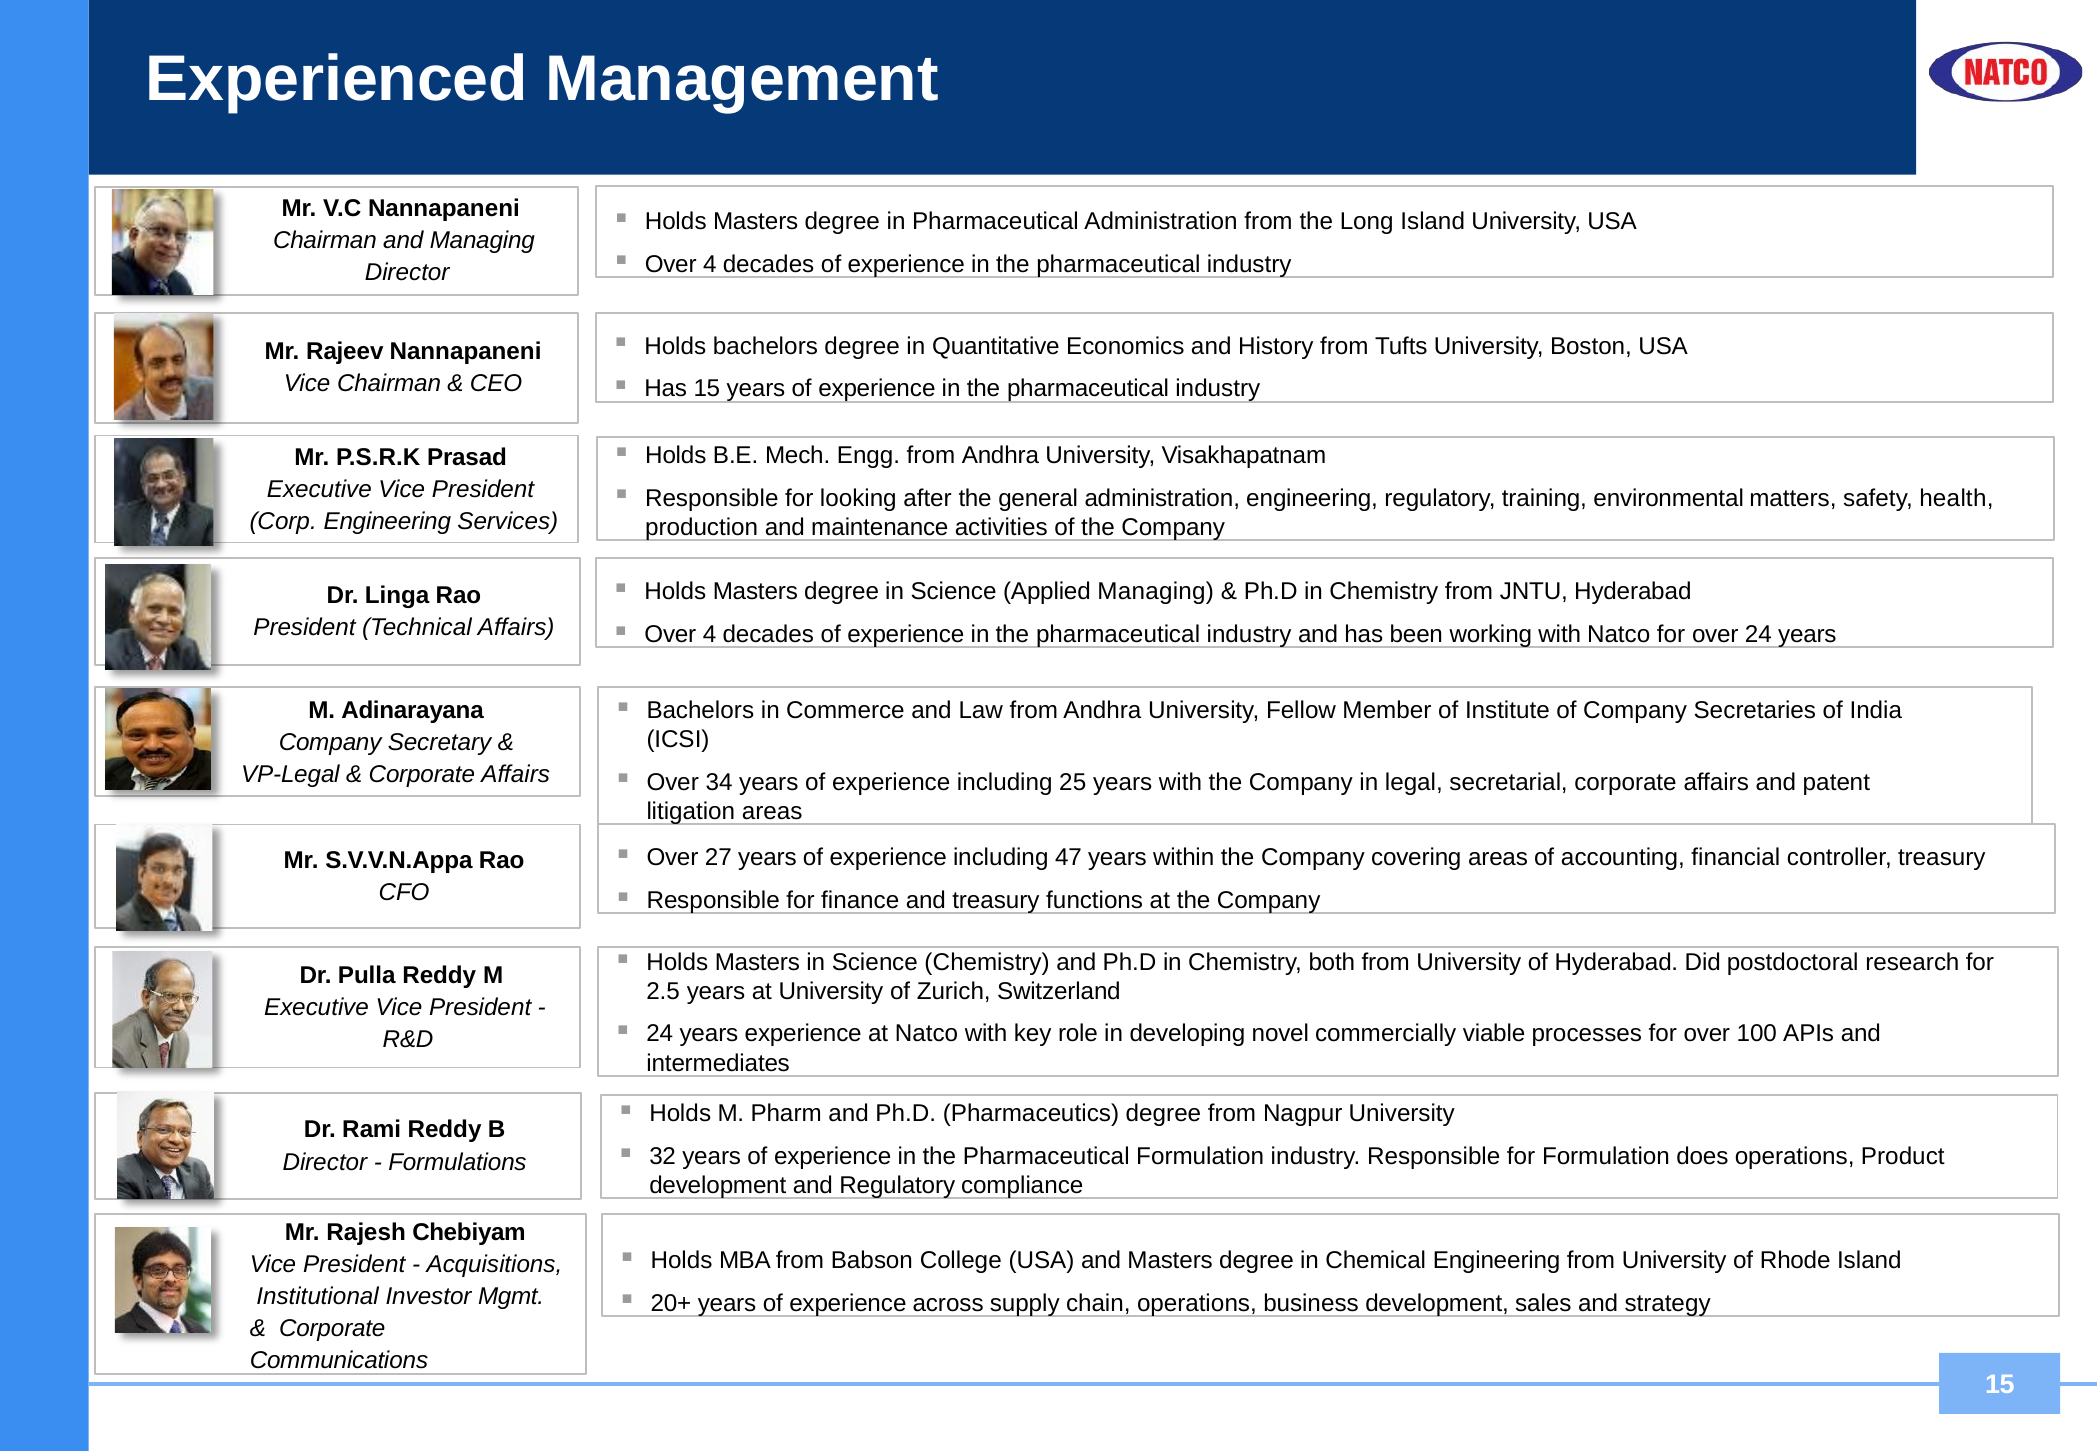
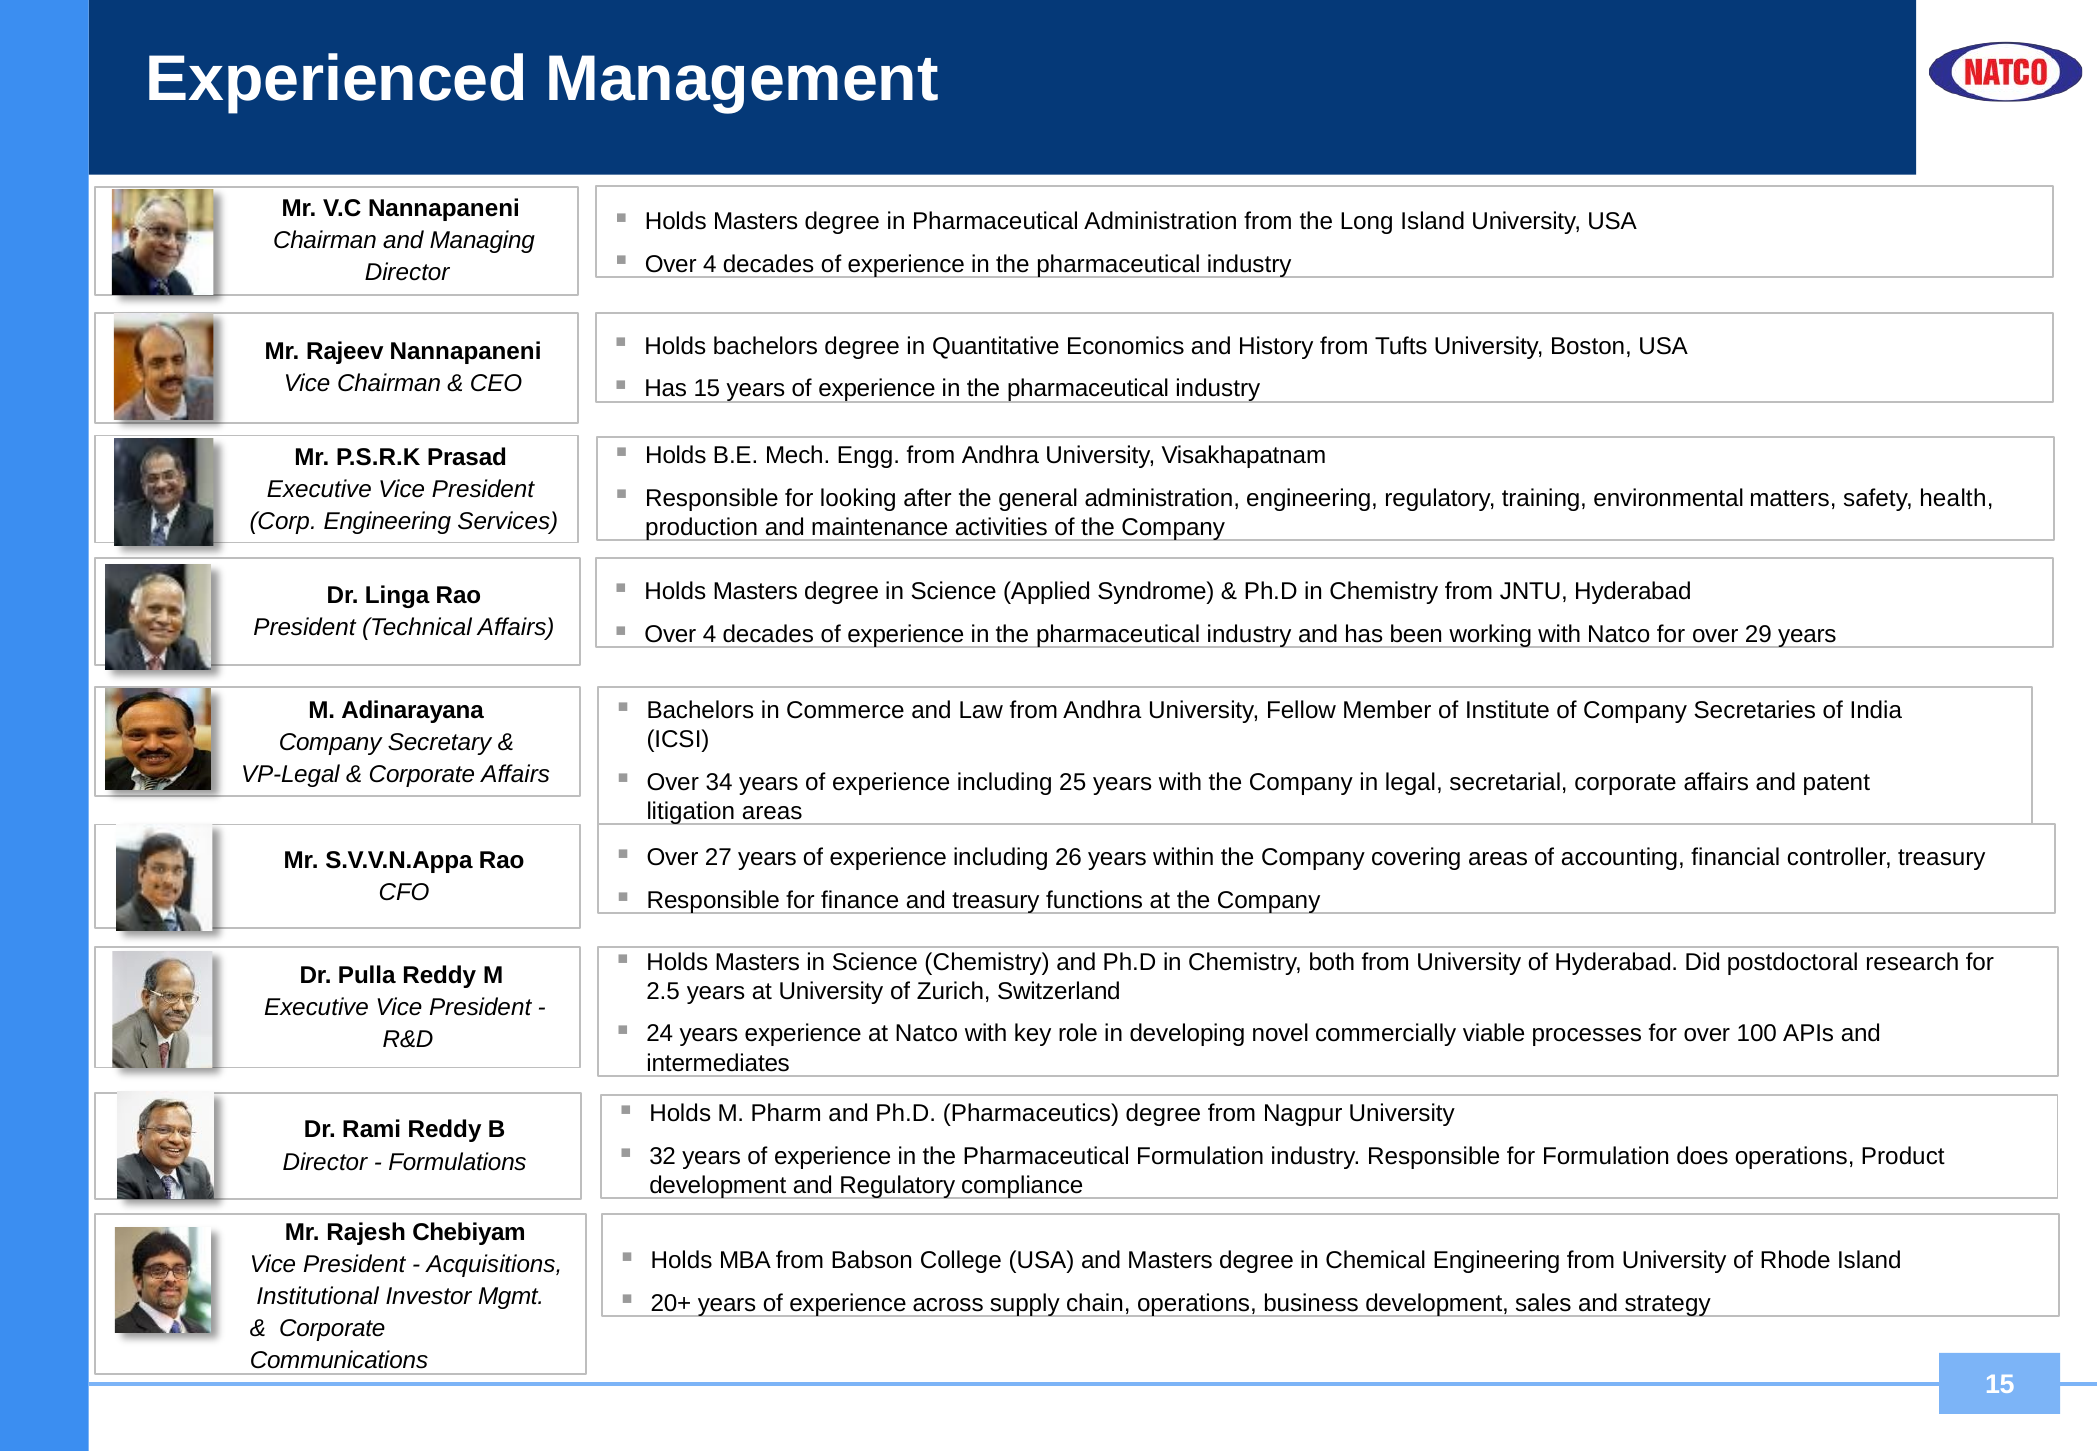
Applied Managing: Managing -> Syndrome (1156, 592)
over 24: 24 -> 29 (1758, 635)
47: 47 -> 26 (1068, 858)
